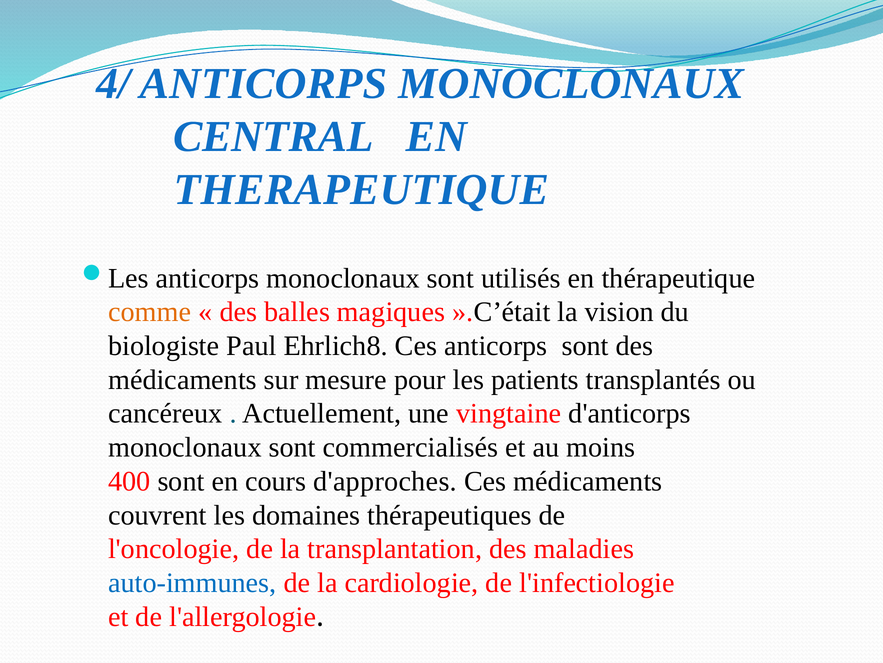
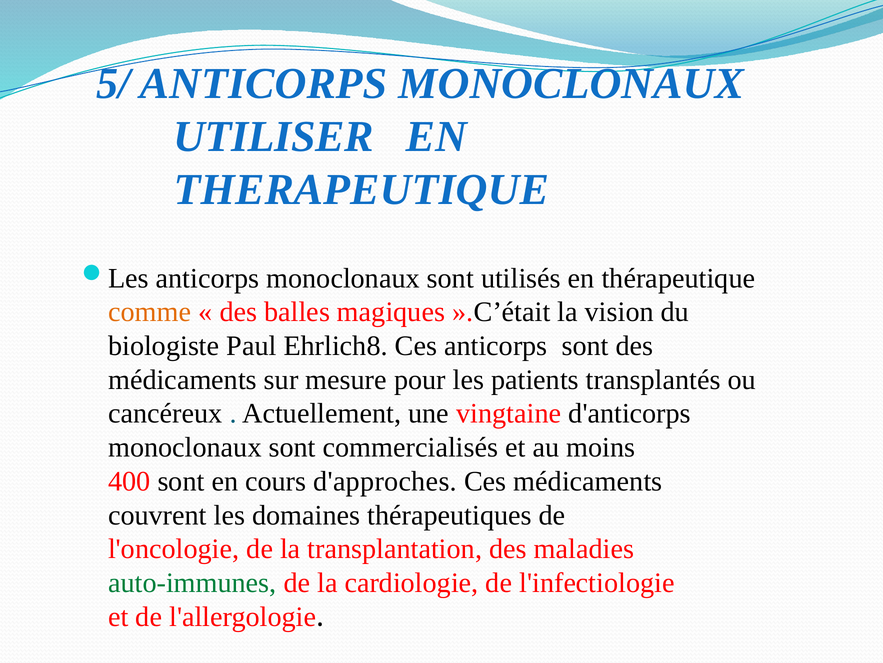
4/: 4/ -> 5/ (113, 83)
CENTRAL: CENTRAL -> UTILISER (273, 136)
auto-immunes colour: blue -> green (192, 582)
